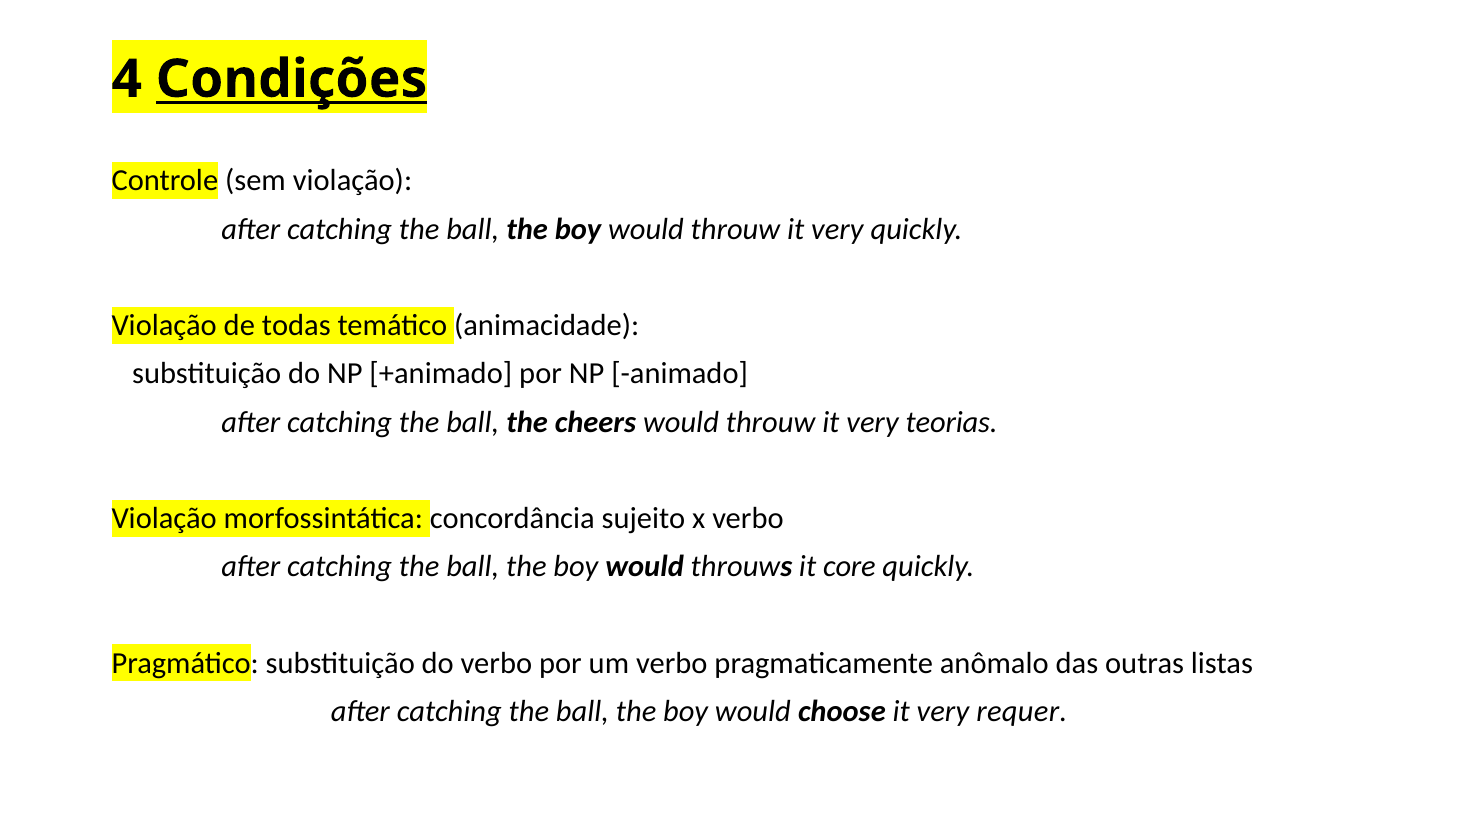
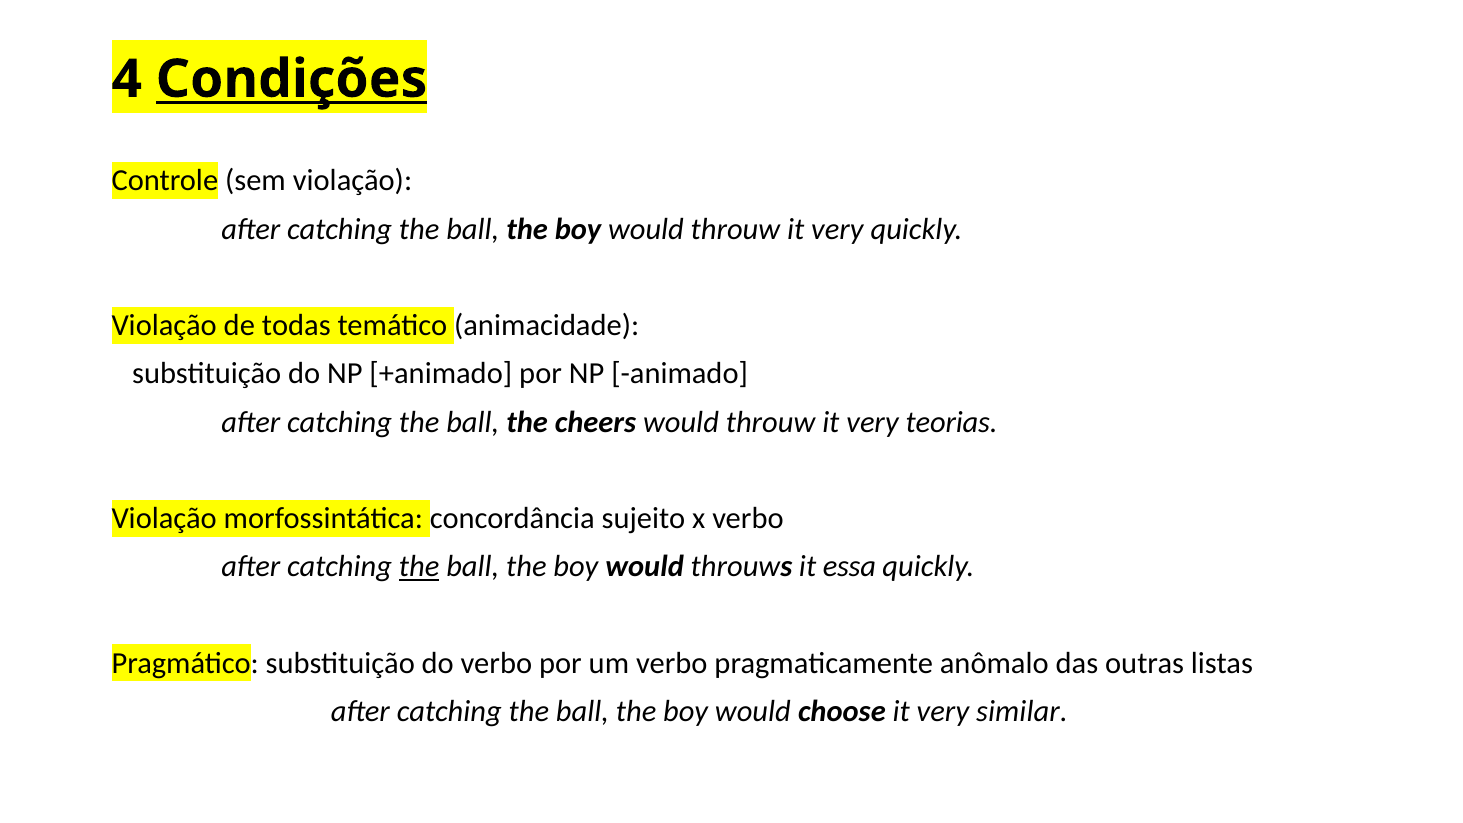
the underline: none -> present (419, 567)
core: core -> essa (849, 567)
requer: requer -> similar (1022, 711)
